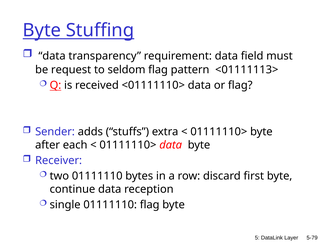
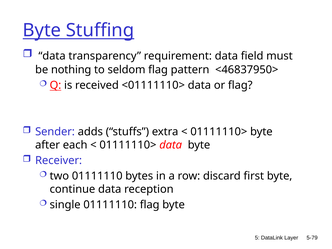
request: request -> nothing (71, 70)
<01111113>: <01111113> -> <46837950> (247, 70)
